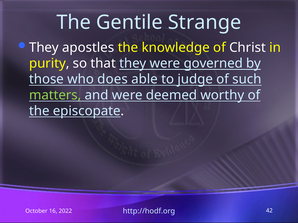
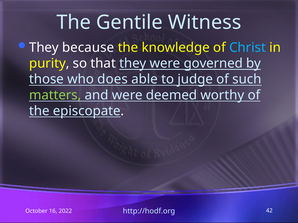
Strange: Strange -> Witness (205, 22)
apostles: apostles -> because (88, 48)
Christ colour: white -> light blue (248, 48)
